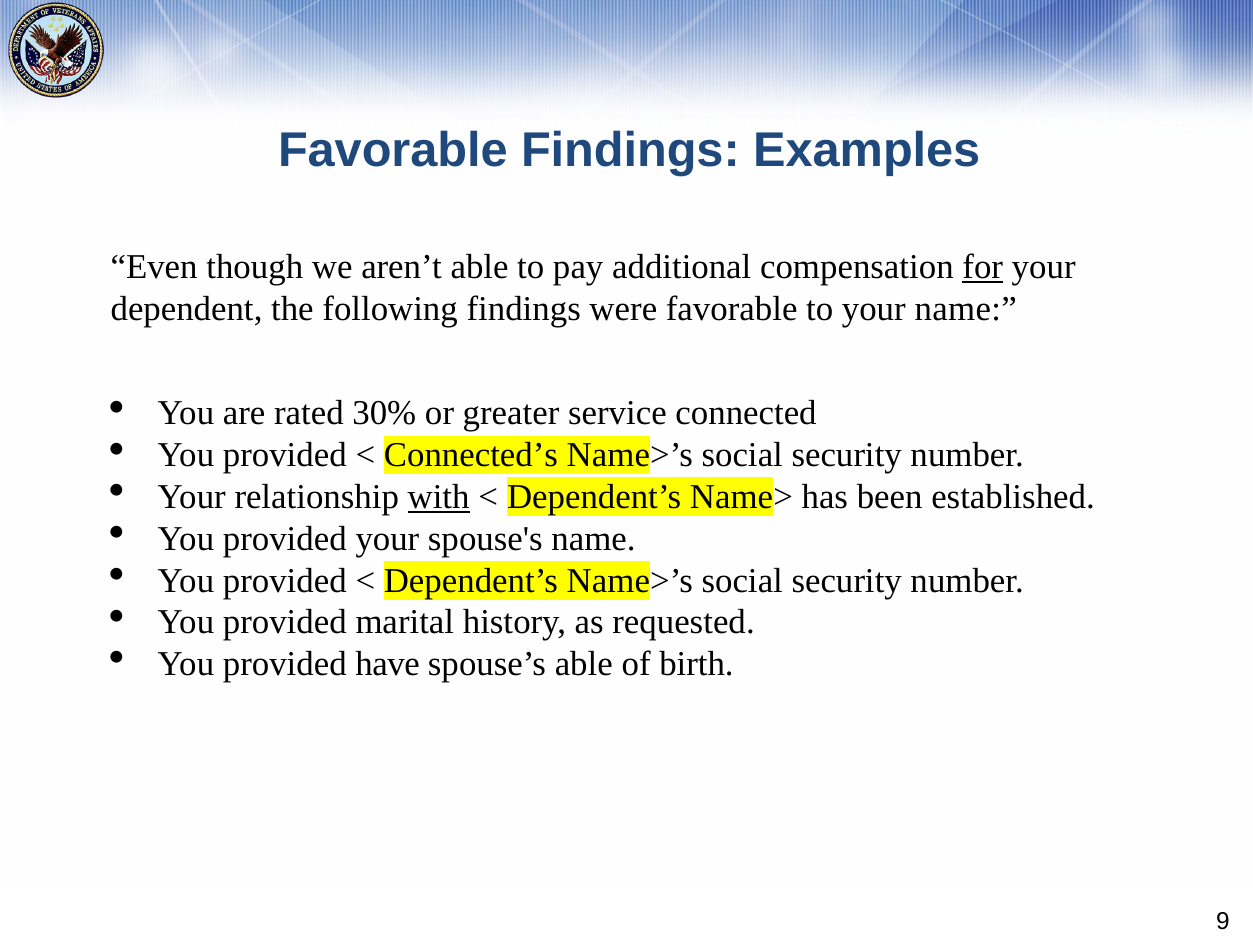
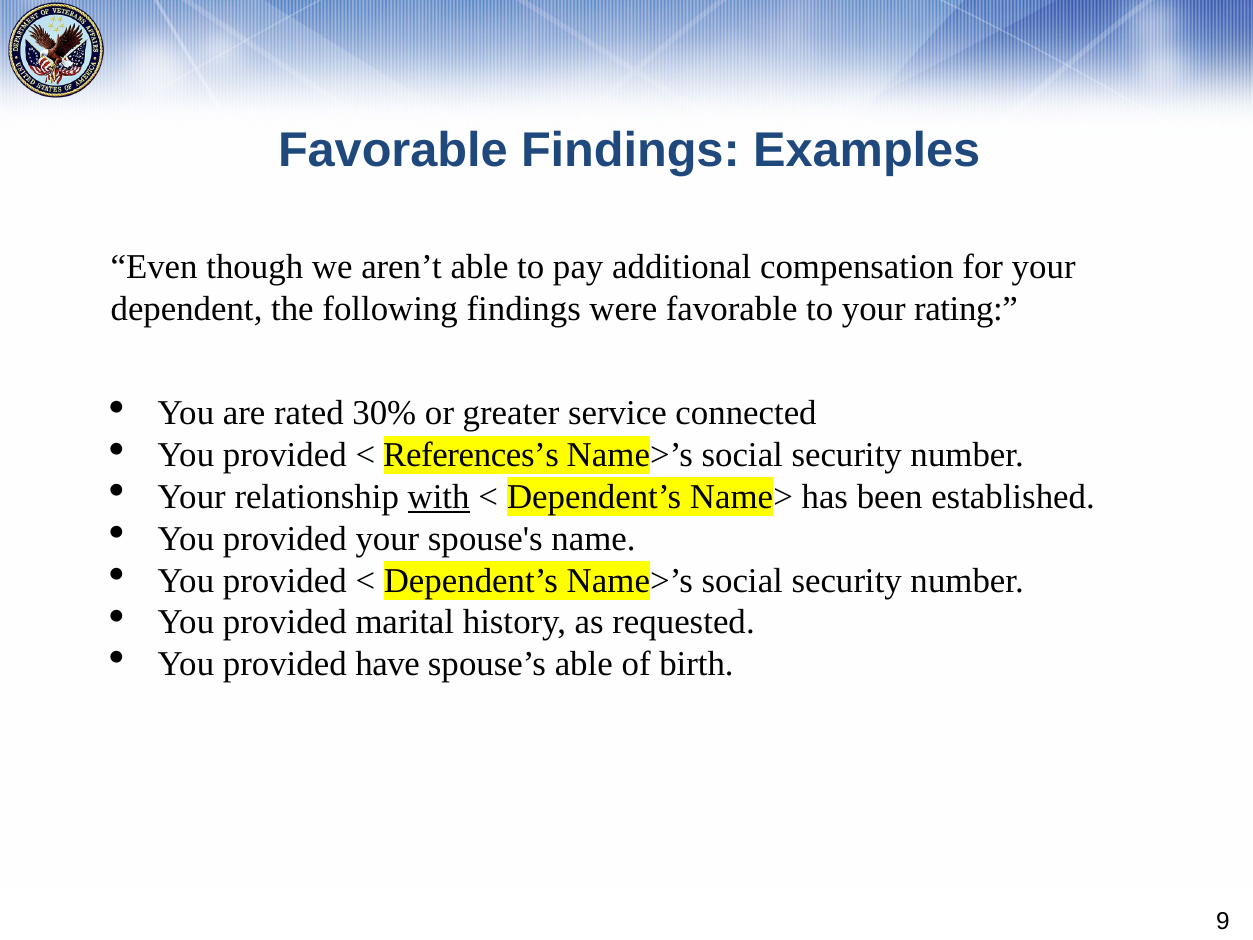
for underline: present -> none (983, 267)
your name: name -> rating (966, 309)
Connected’s: Connected’s -> References’s (471, 455)
